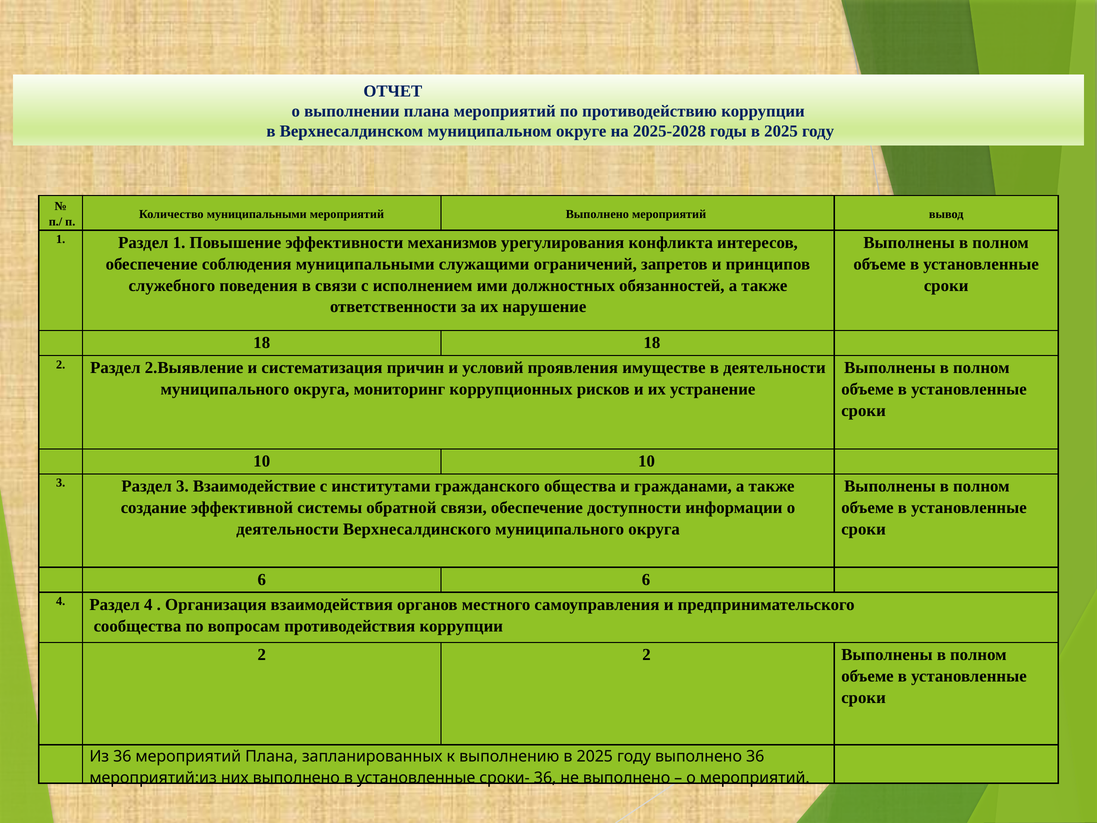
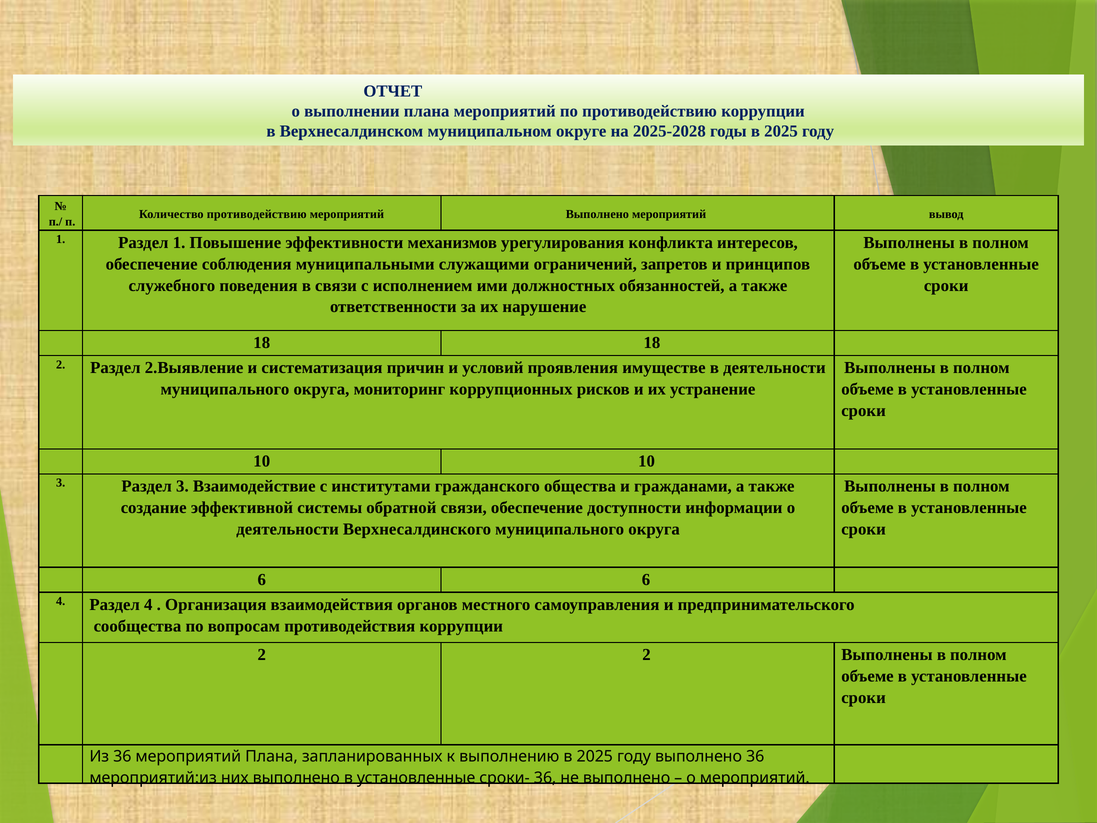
Количество муниципальными: муниципальными -> противодействию (257, 214)
